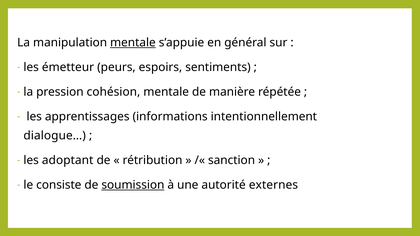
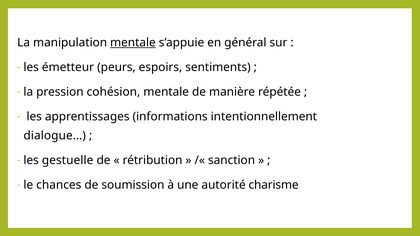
adoptant: adoptant -> gestuelle (68, 161)
consiste: consiste -> chances (59, 185)
soumission underline: present -> none (133, 185)
externes: externes -> charisme (274, 185)
